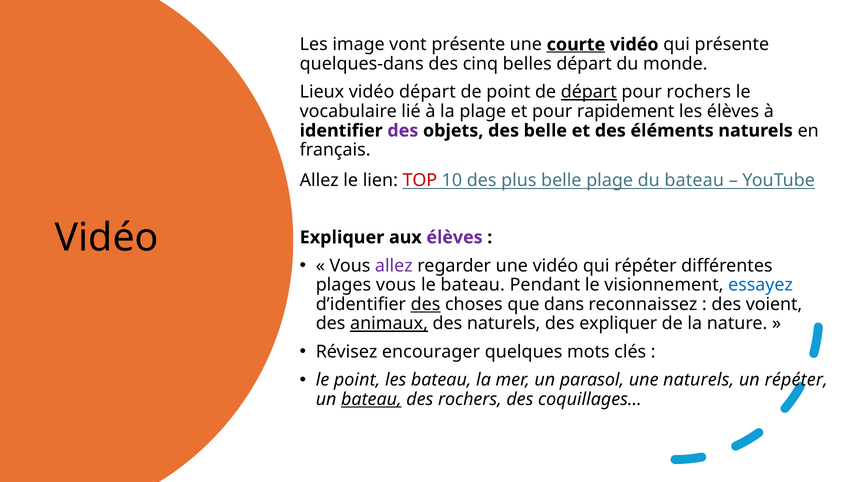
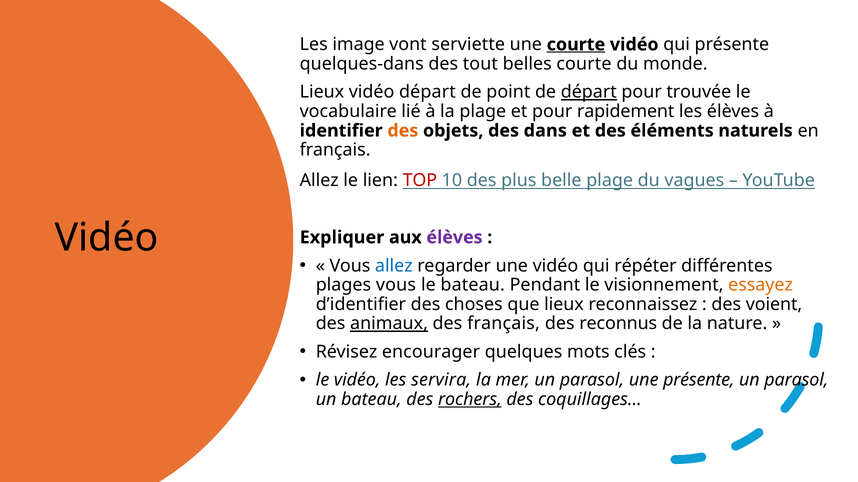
vont présente: présente -> serviette (468, 45)
cinq: cinq -> tout (480, 64)
belles départ: départ -> courte (584, 64)
pour rochers: rochers -> trouvée (699, 92)
des colour: purple -> orange (403, 131)
des belle: belle -> dans (545, 131)
du bateau: bateau -> vagues (694, 181)
allez colour: purple -> blue (394, 266)
essayez colour: blue -> orange (761, 285)
des underline: present -> none (426, 305)
que dans: dans -> lieux (564, 305)
des naturels: naturels -> français (504, 324)
des expliquer: expliquer -> reconnus (618, 324)
le point: point -> vidéo (357, 380)
les bateau: bateau -> servira (441, 380)
une naturels: naturels -> présente (699, 380)
répéter: répéter -> parasol (796, 380)
bateau underline: present -> none (371, 400)
rochers underline: none -> present (470, 400)
